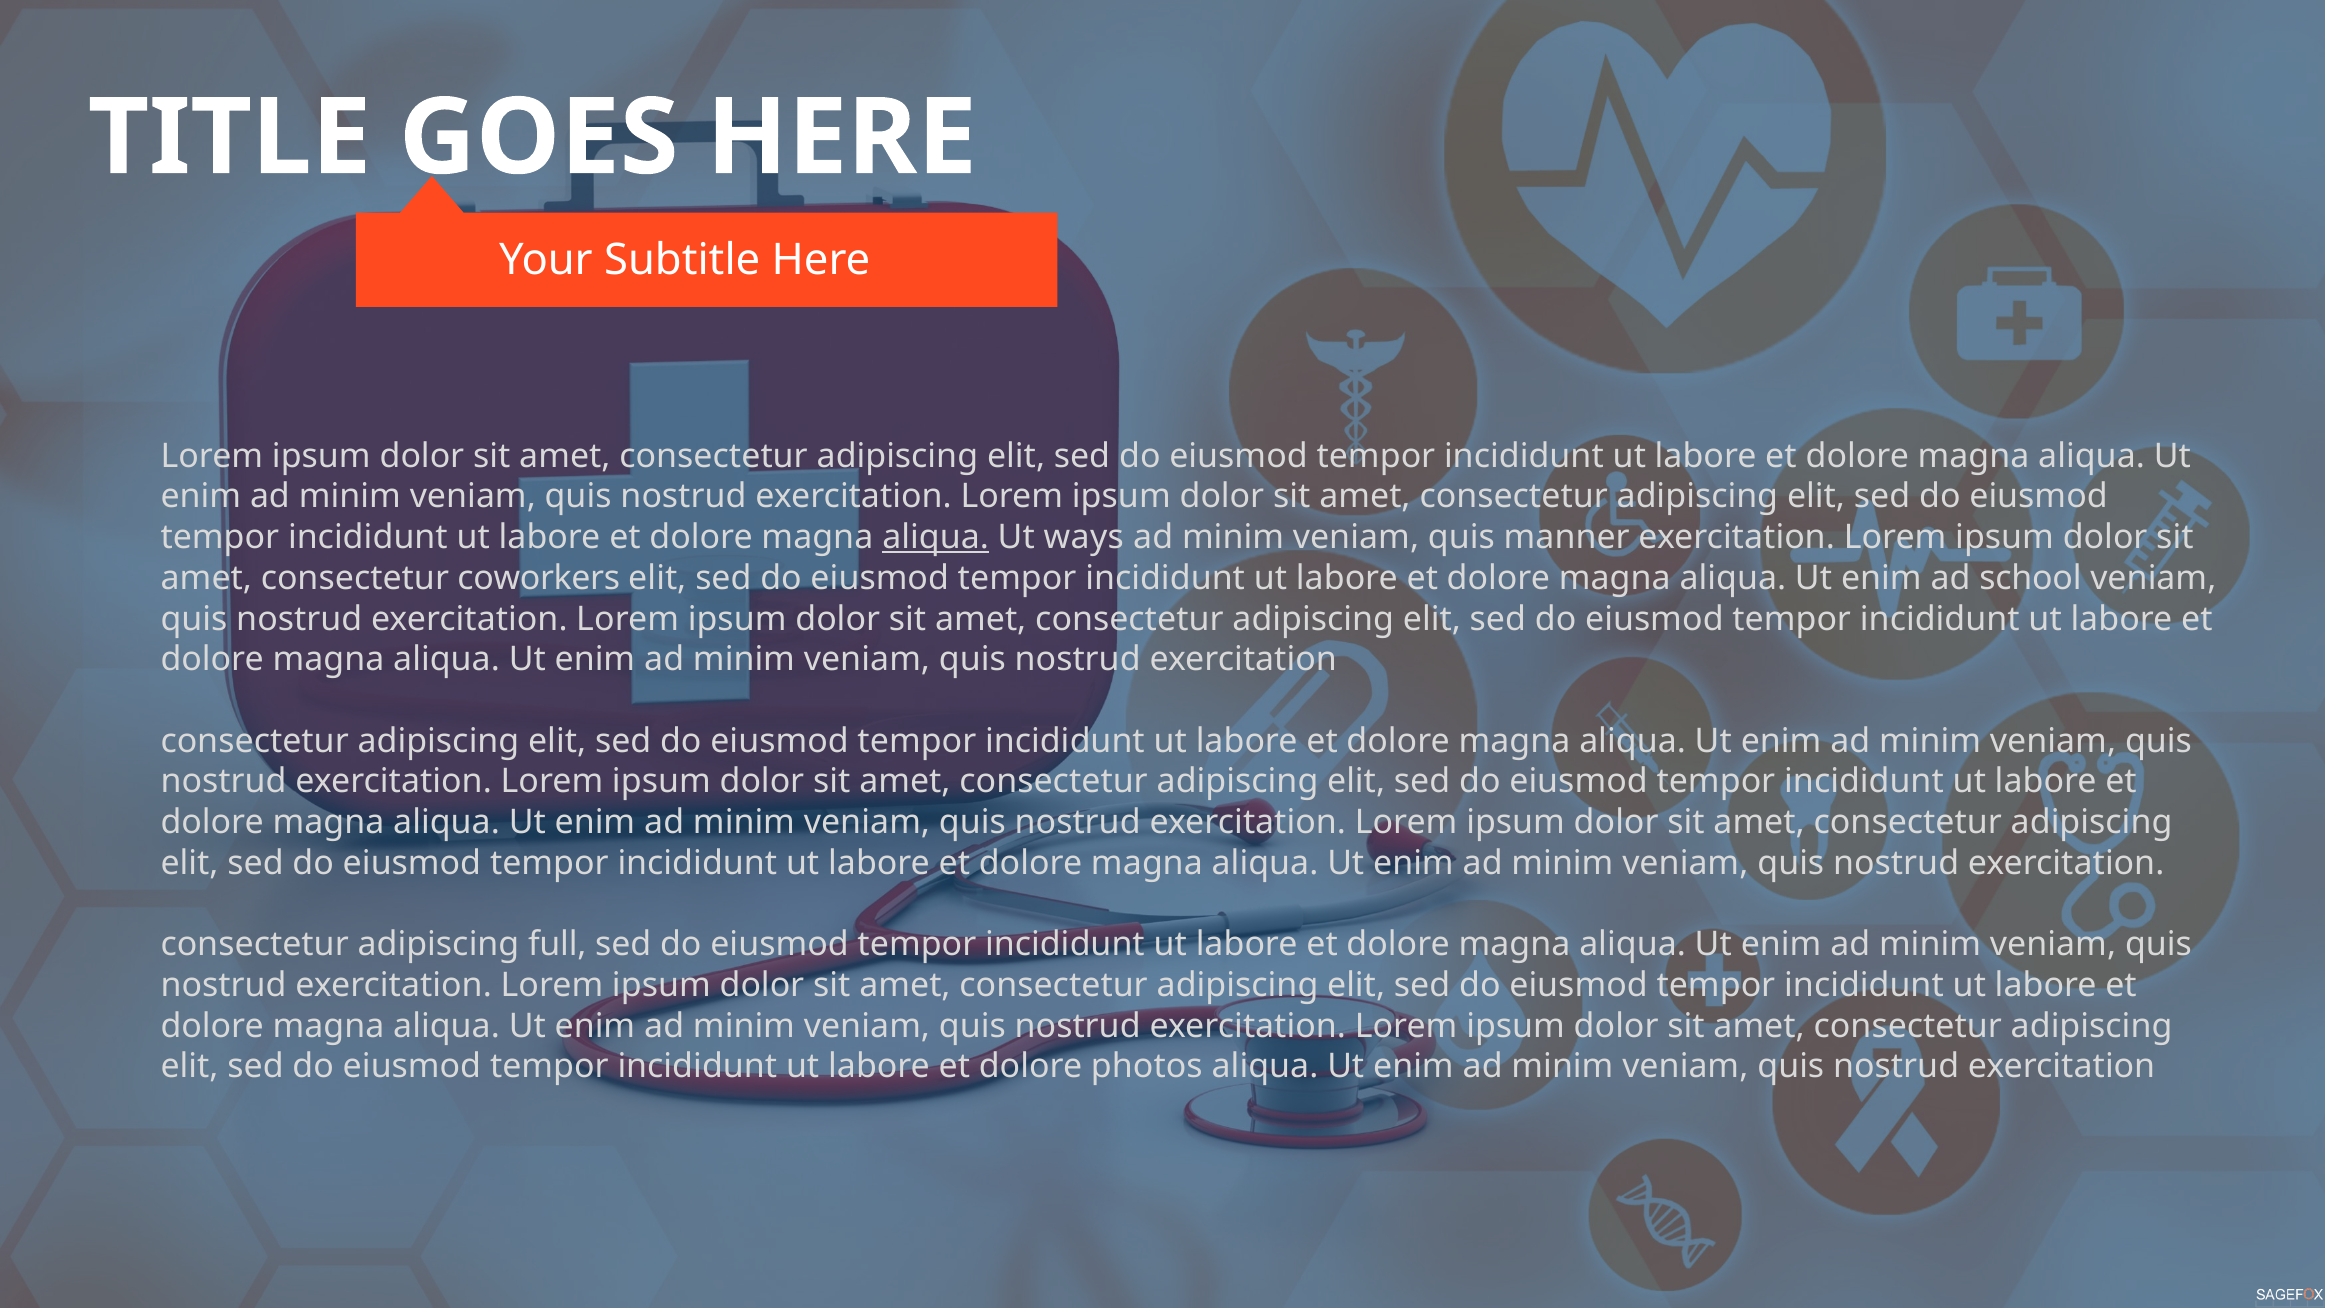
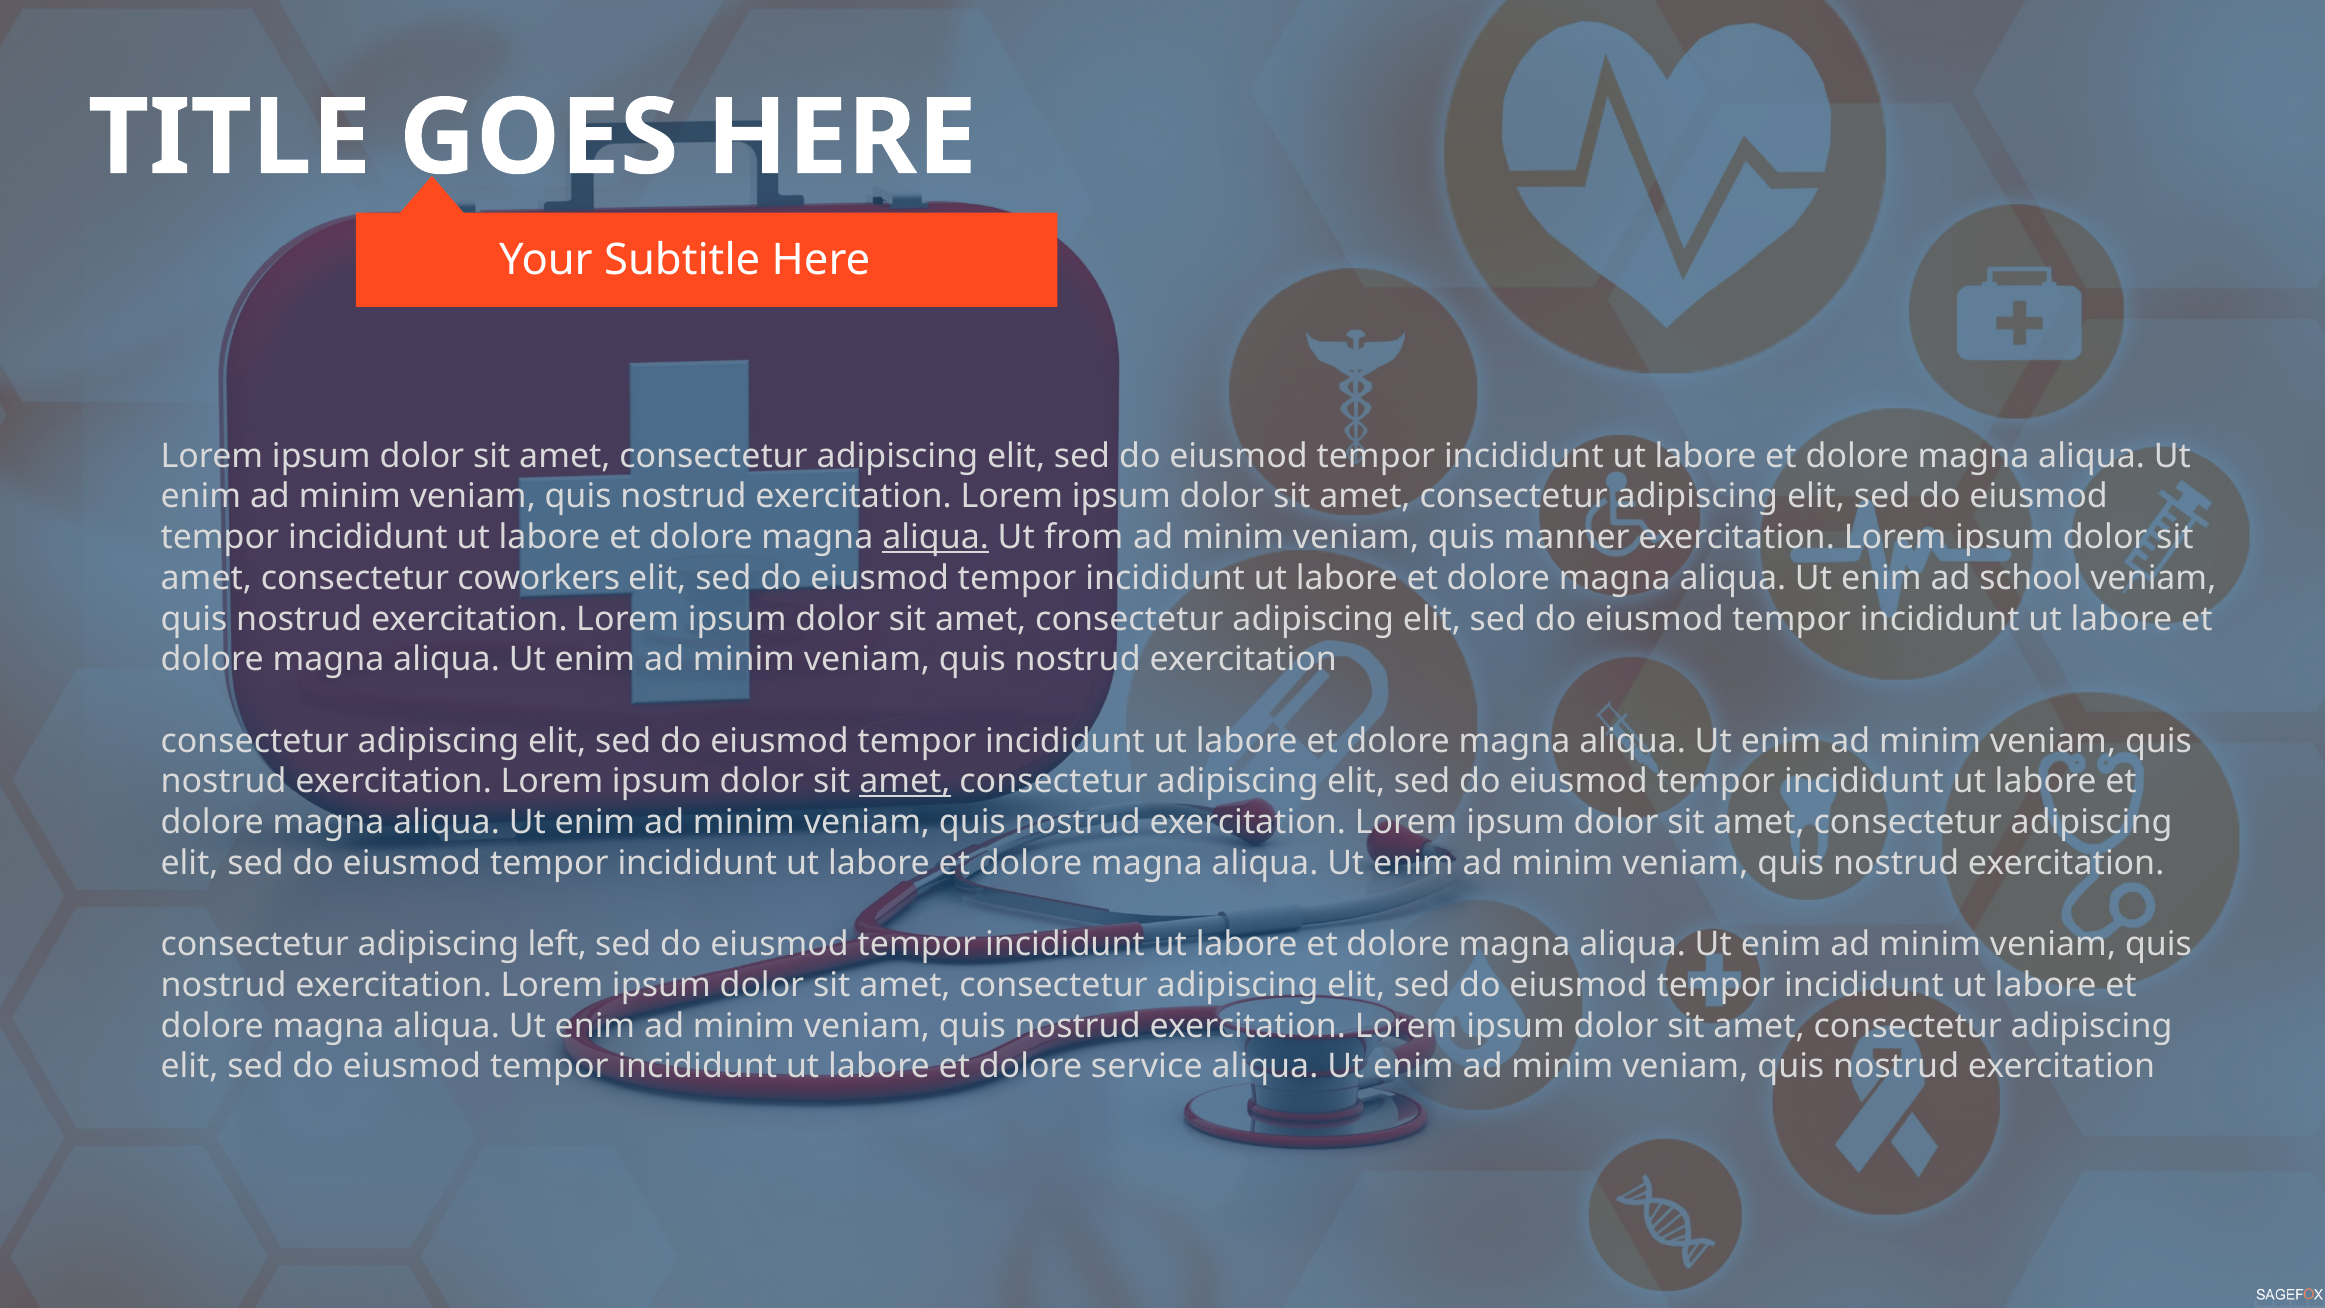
ways: ways -> from (1084, 537)
amet underline: none -> present (905, 782)
full: full -> left (557, 944)
photos: photos -> service (1147, 1067)
